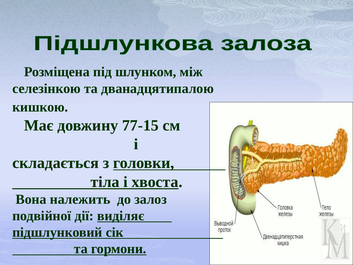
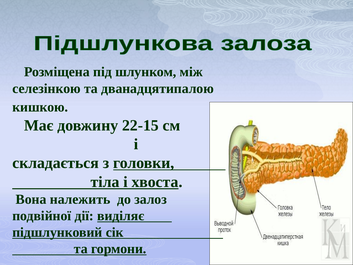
77-15: 77-15 -> 22-15 (140, 125)
